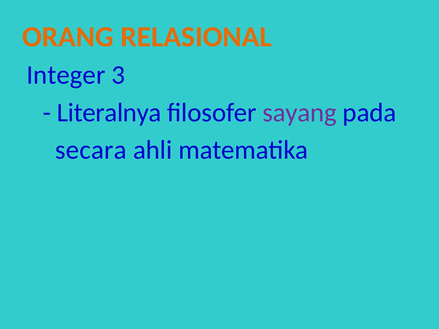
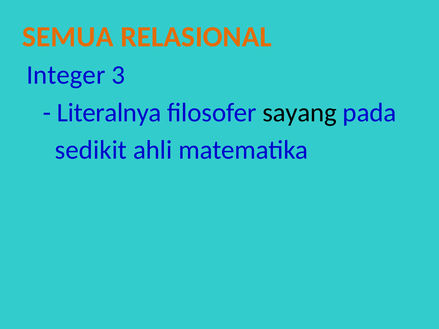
ORANG: ORANG -> SEMUA (68, 37)
sayang colour: purple -> black (300, 113)
secara: secara -> sedikit (91, 150)
